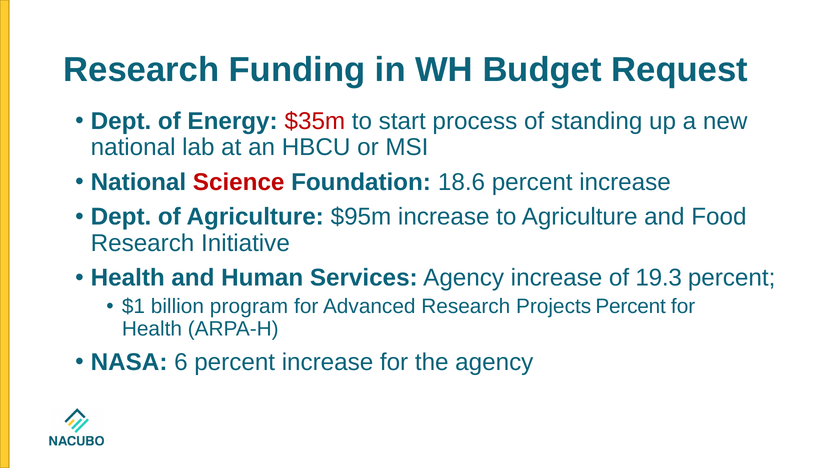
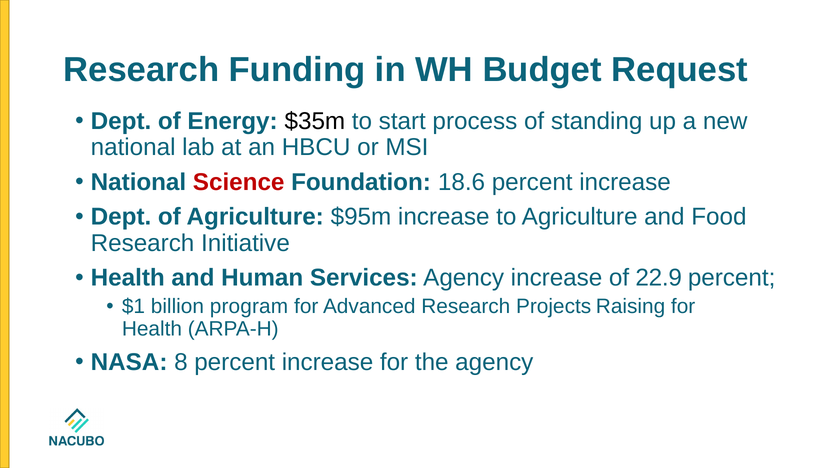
$35m colour: red -> black (315, 121)
19.3: 19.3 -> 22.9 (659, 278)
Projects Percent: Percent -> Raising (631, 307)
6: 6 -> 8 (181, 362)
